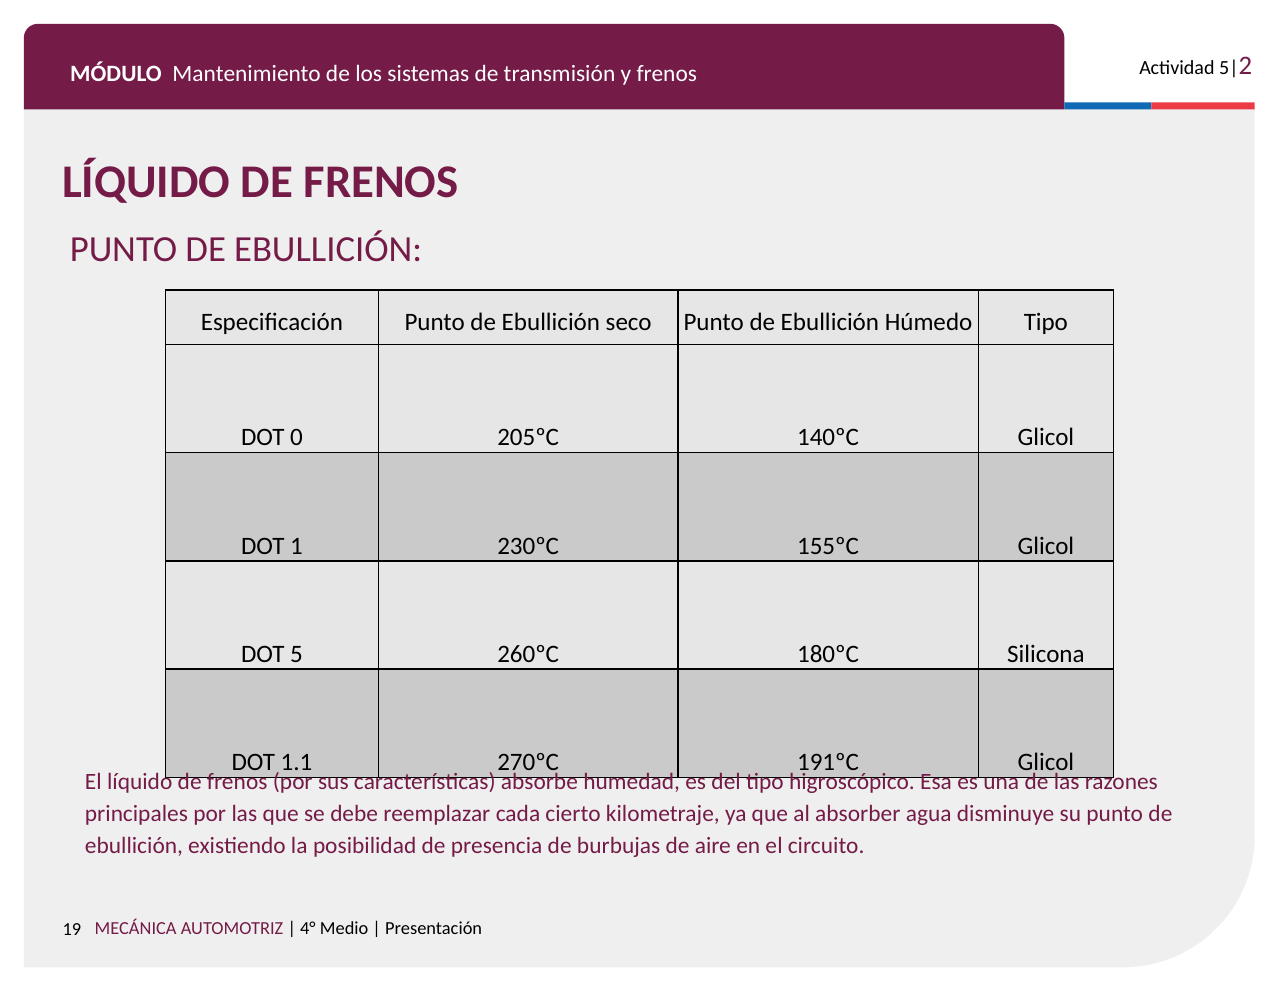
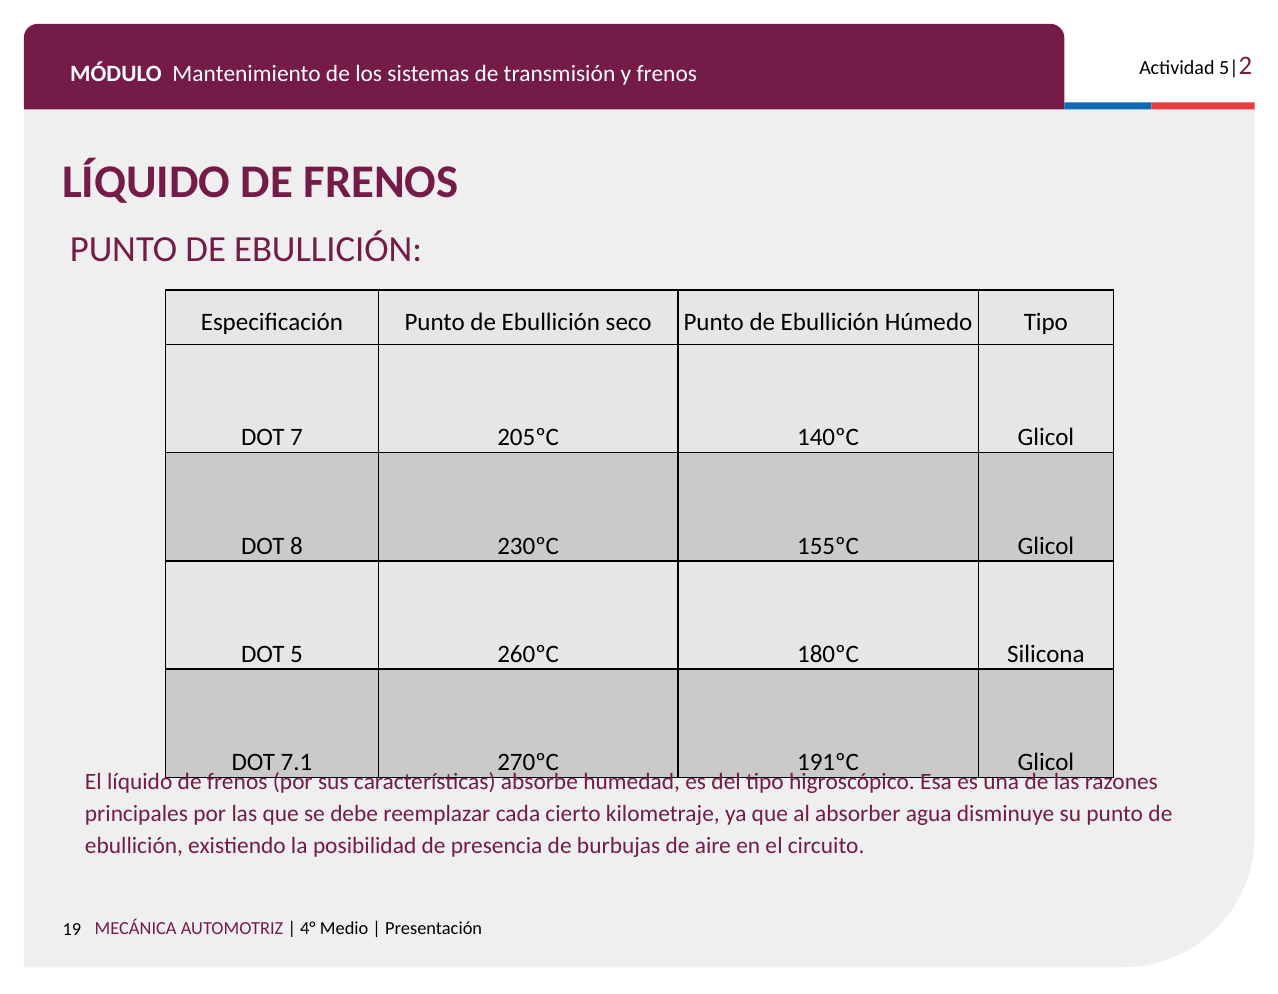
0: 0 -> 7 (297, 438)
1: 1 -> 8 (297, 546)
1.1: 1.1 -> 7.1 (297, 762)
